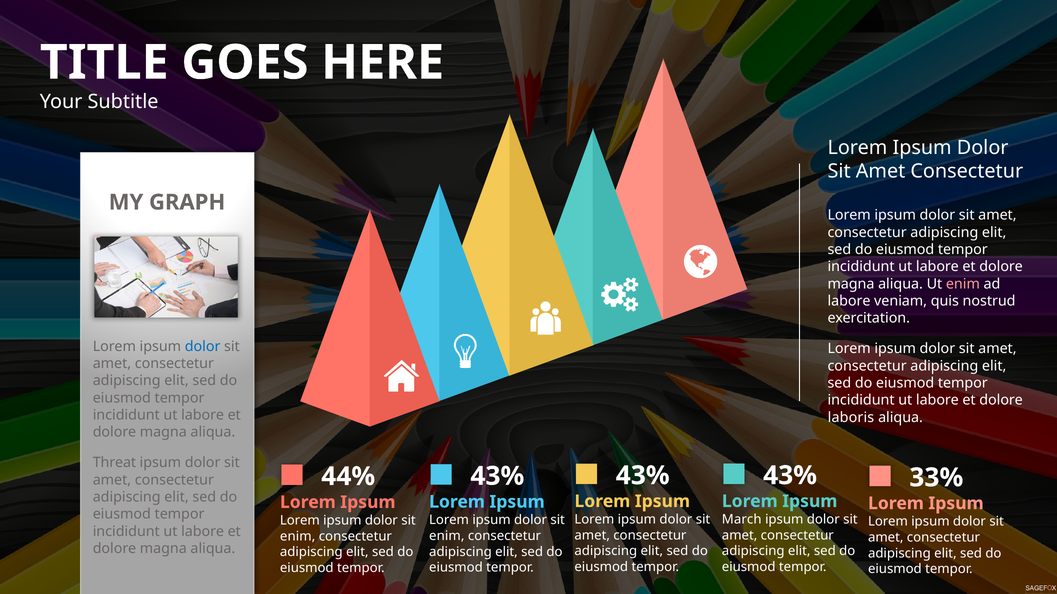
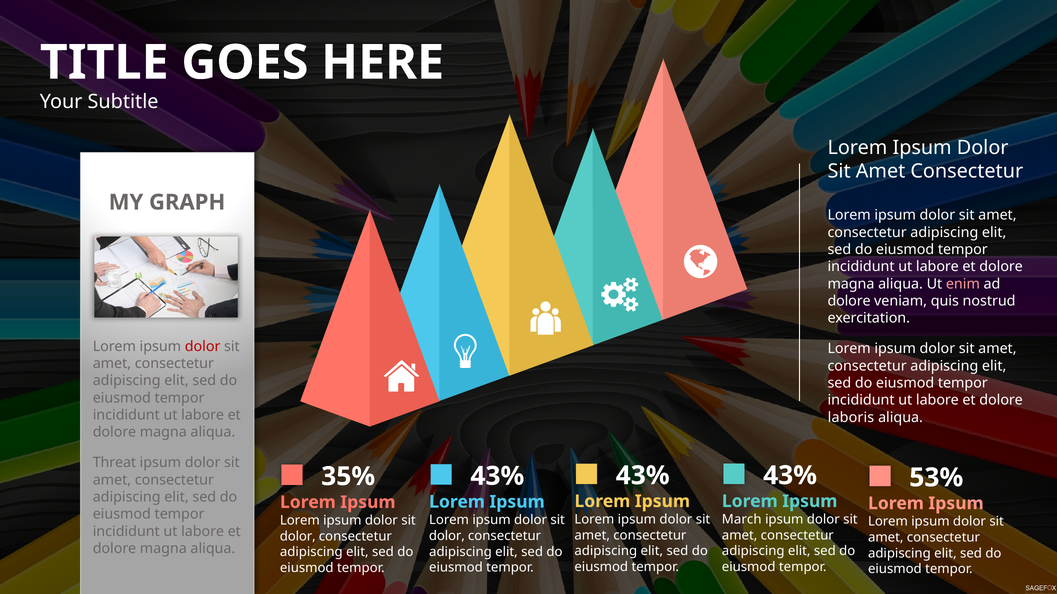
labore: labore -> dolore (849, 301)
dolor colour: blue -> red (203, 347)
44%: 44% -> 35% (348, 477)
33%: 33% -> 53% (936, 478)
enim: enim -> dolor (447, 536)
enim: enim -> dolor (298, 537)
